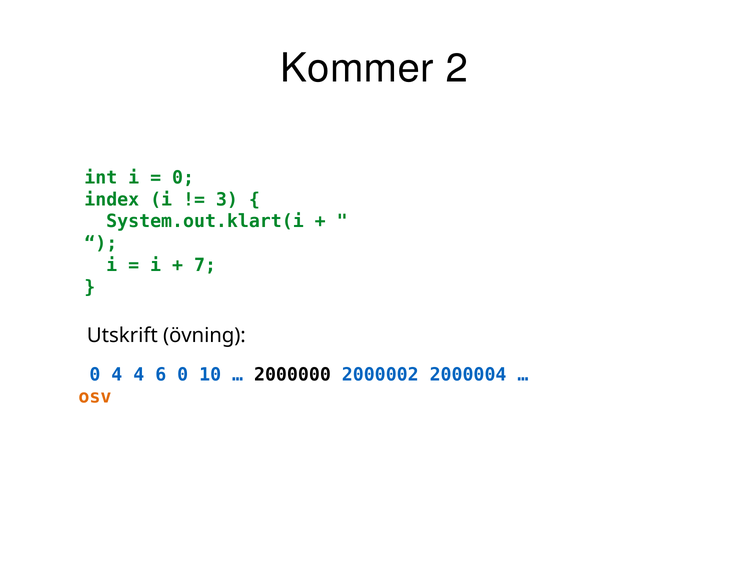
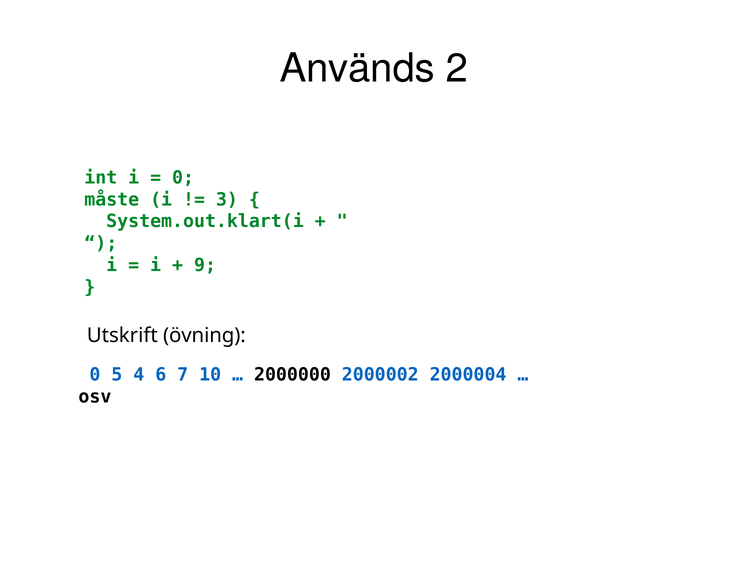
Kommer: Kommer -> Används (357, 69)
index: index -> måste (112, 200)
7: 7 -> 9 (205, 265)
0 4: 4 -> 5 (117, 375)
6 0: 0 -> 7 (183, 375)
osv colour: orange -> black (95, 397)
